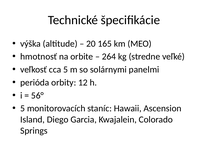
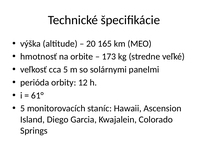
264: 264 -> 173 (109, 57)
56°: 56° -> 61° (37, 95)
